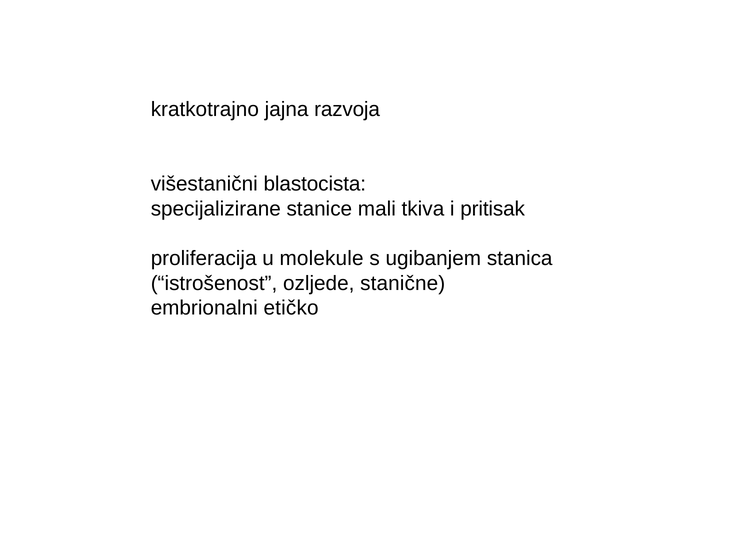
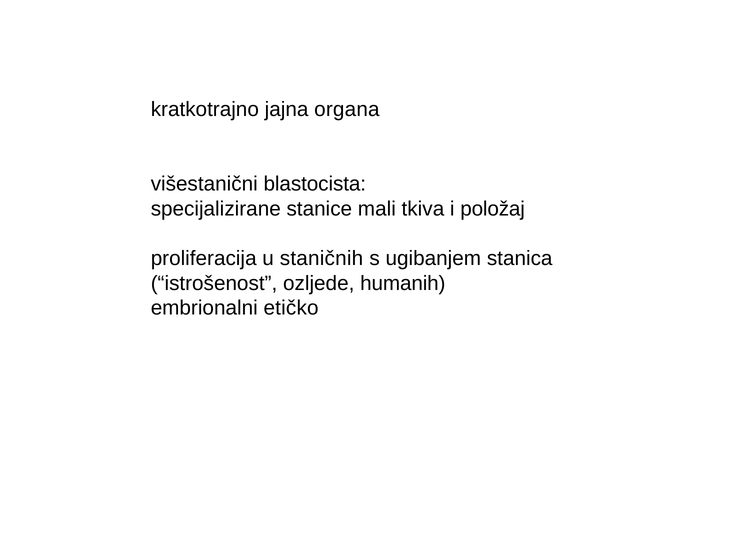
razvoja: razvoja -> organa (347, 109)
pritisak: pritisak -> položaj (493, 209)
molekule: molekule -> staničnih (322, 258)
stanične: stanične -> humanih (403, 283)
